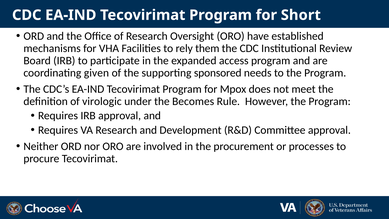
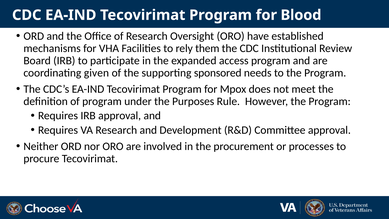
Short: Short -> Blood (301, 15)
of virologic: virologic -> program (102, 101)
Becomes: Becomes -> Purposes (193, 101)
